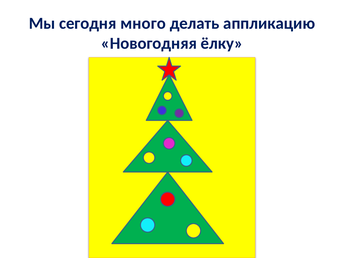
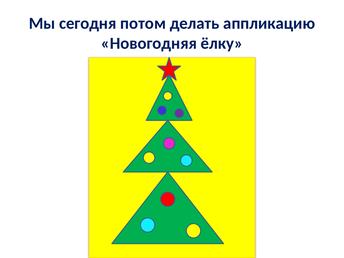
много: много -> потом (143, 23)
